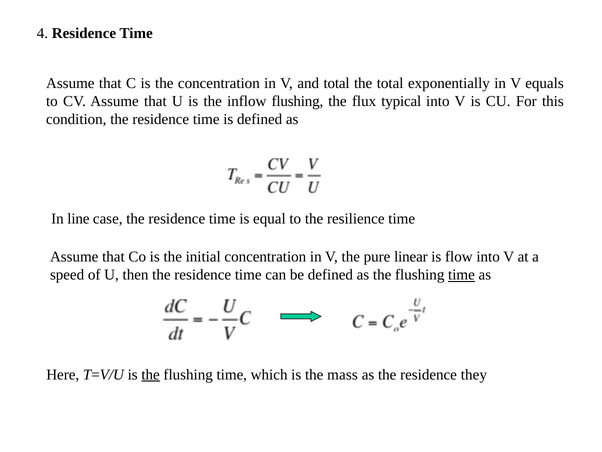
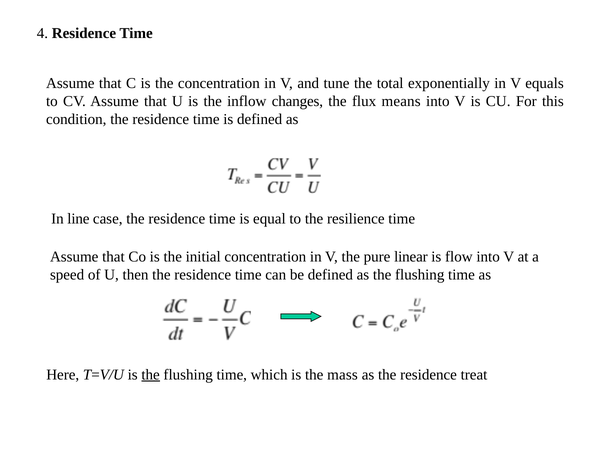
and total: total -> tune (337, 83)
inflow flushing: flushing -> changes (297, 101)
typical: typical -> means (401, 101)
time underline: present -> none (461, 275)
they: they -> treat (474, 374)
